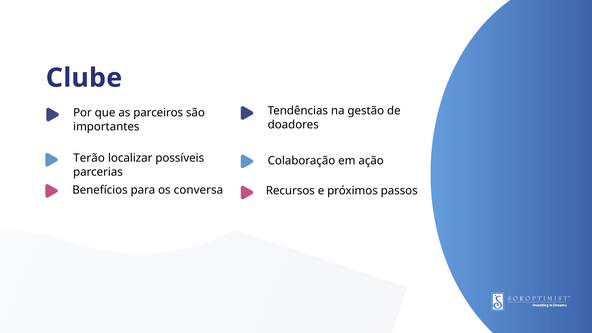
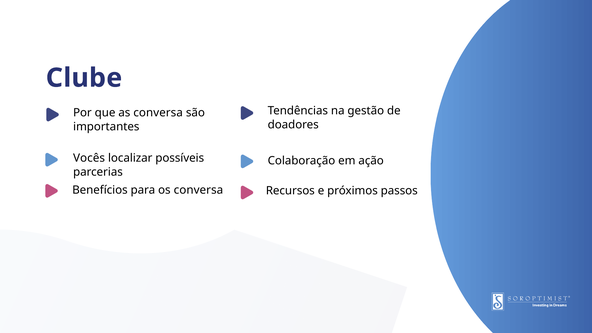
as parceiros: parceiros -> conversa (158, 113)
Terão: Terão -> Vocês (89, 158)
